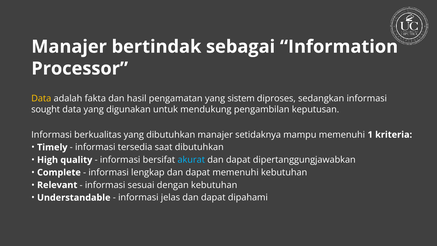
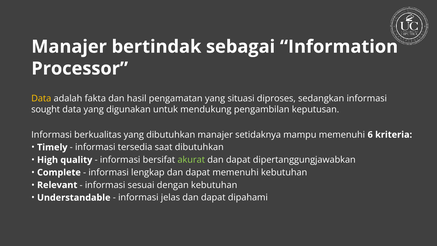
sistem: sistem -> situasi (241, 99)
1: 1 -> 6 (370, 135)
akurat colour: light blue -> light green (191, 160)
